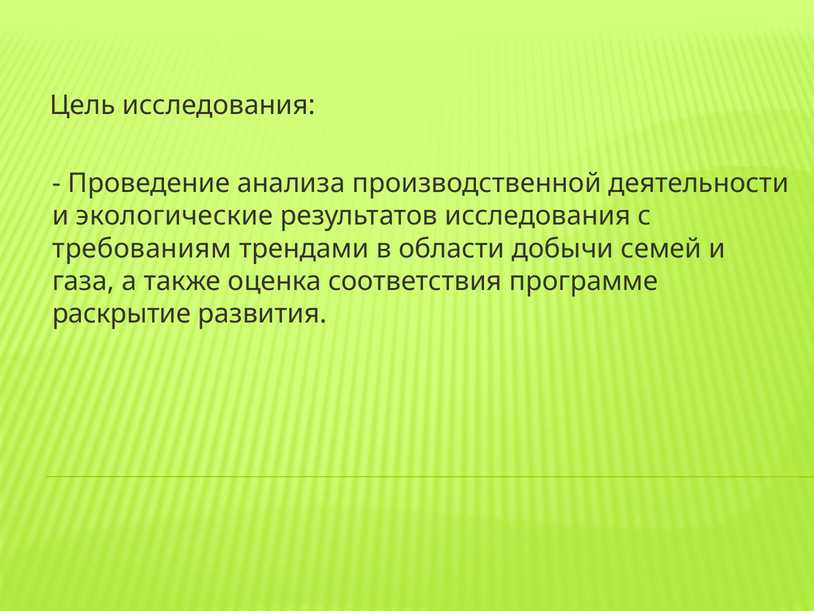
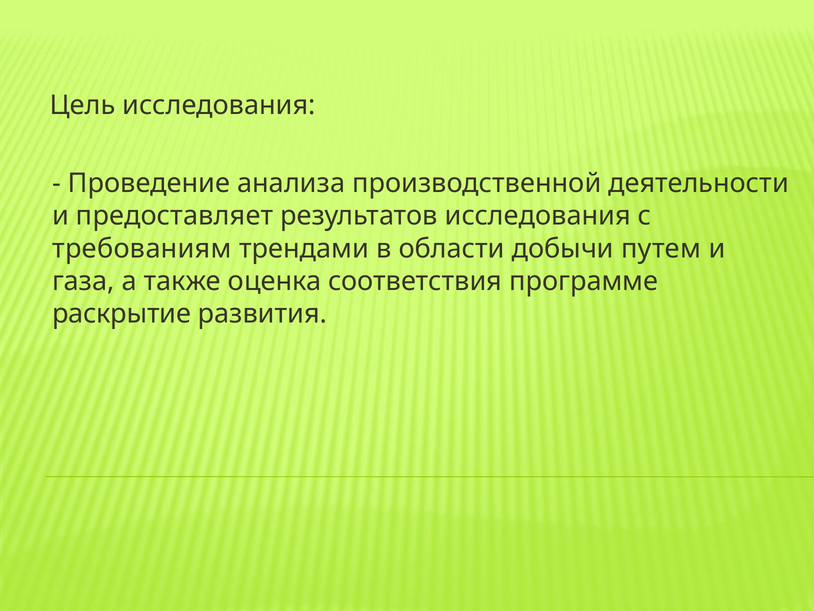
экологические: экологические -> предоставляет (175, 216)
семей: семей -> путем (661, 248)
